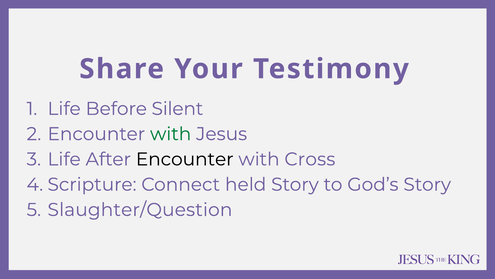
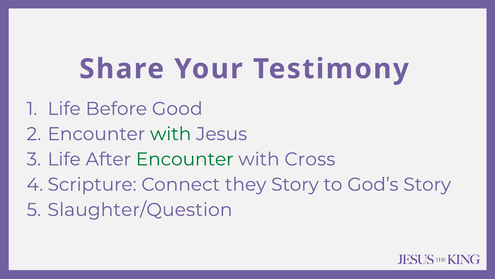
Silent: Silent -> Good (177, 109)
Encounter colour: black -> green (185, 159)
held: held -> they (246, 184)
